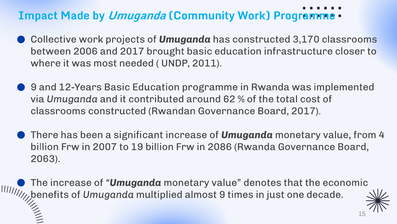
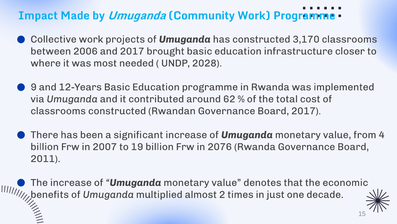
2011: 2011 -> 2028 (207, 63)
2086: 2086 -> 2076 (220, 146)
2063: 2063 -> 2011 (45, 158)
almost 9: 9 -> 2 (222, 194)
